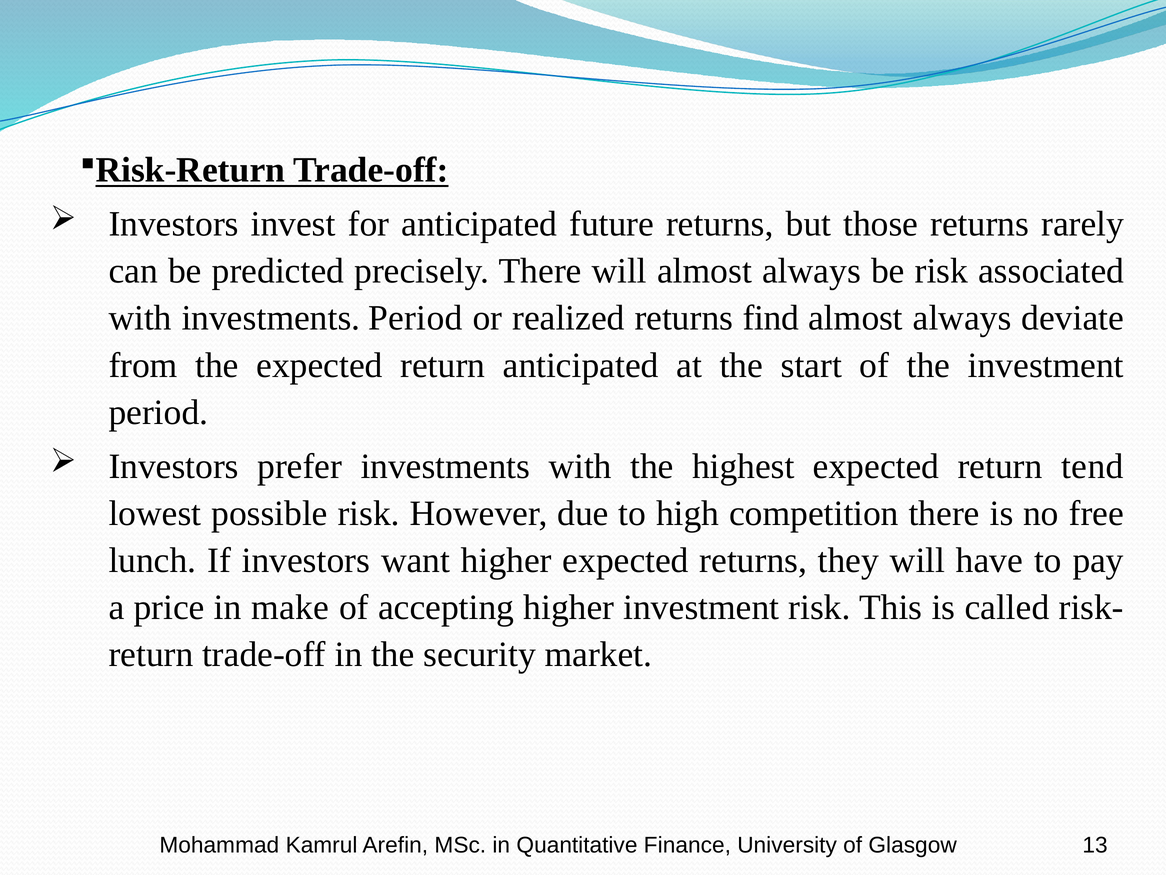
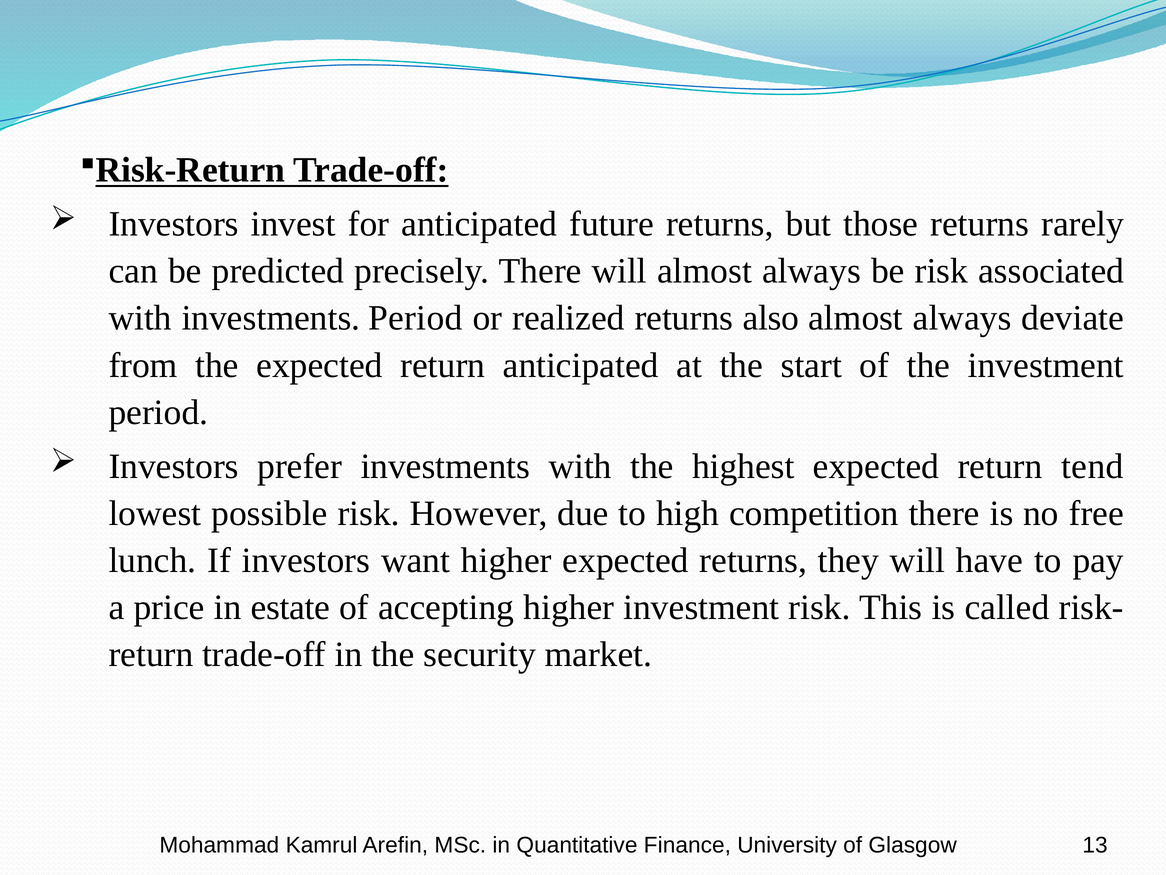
find: find -> also (771, 318)
make: make -> estate (290, 607)
